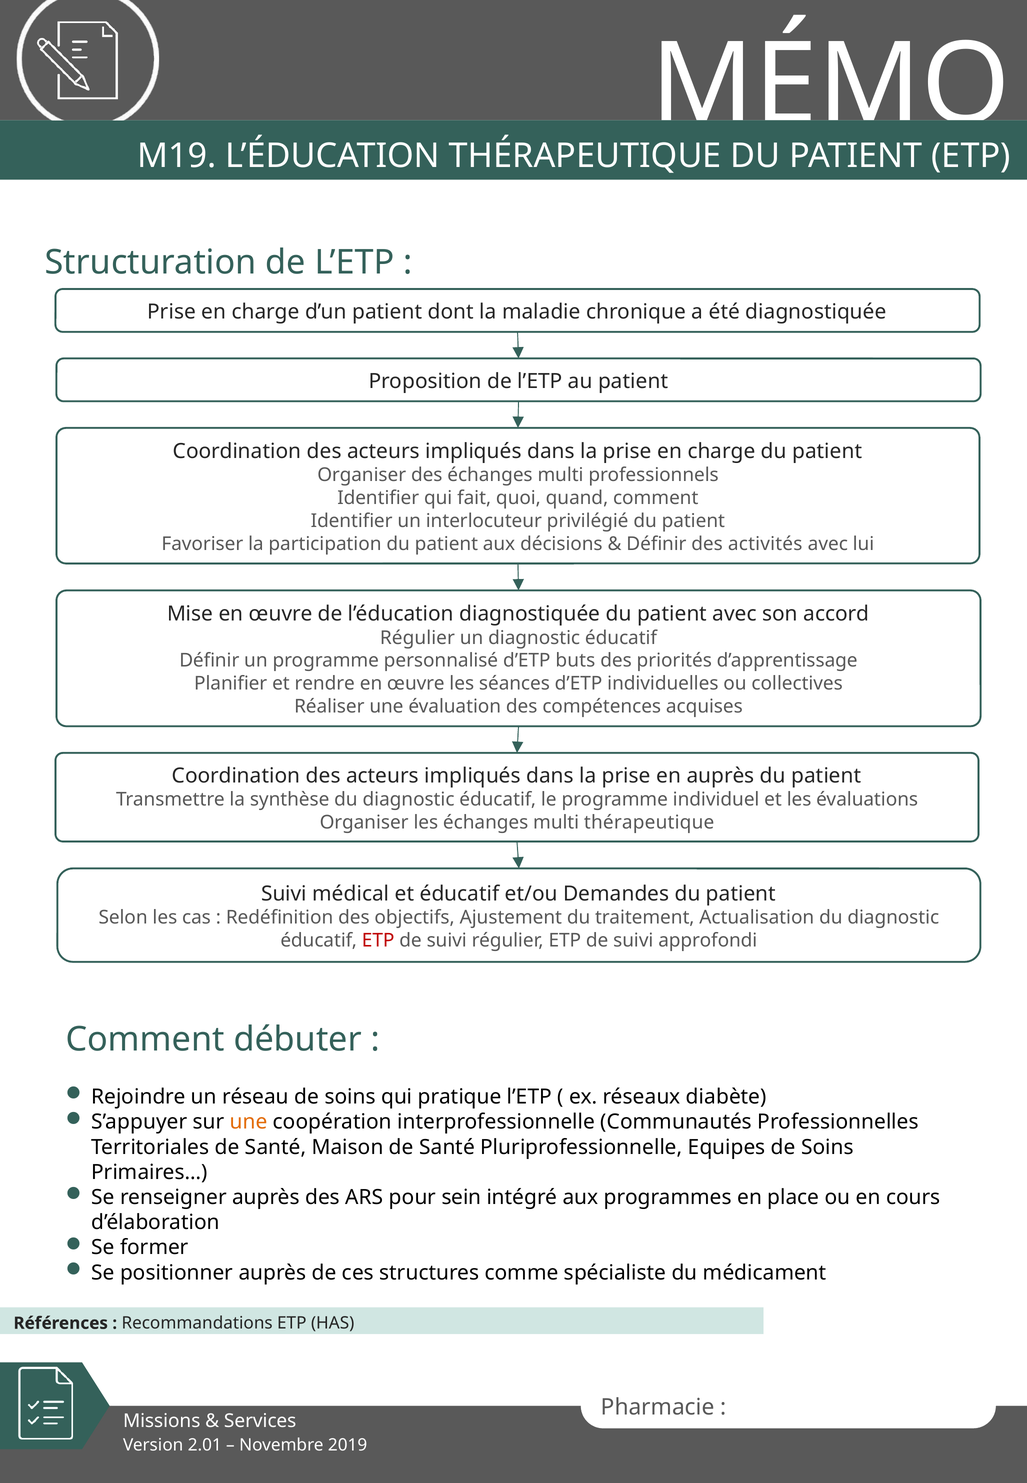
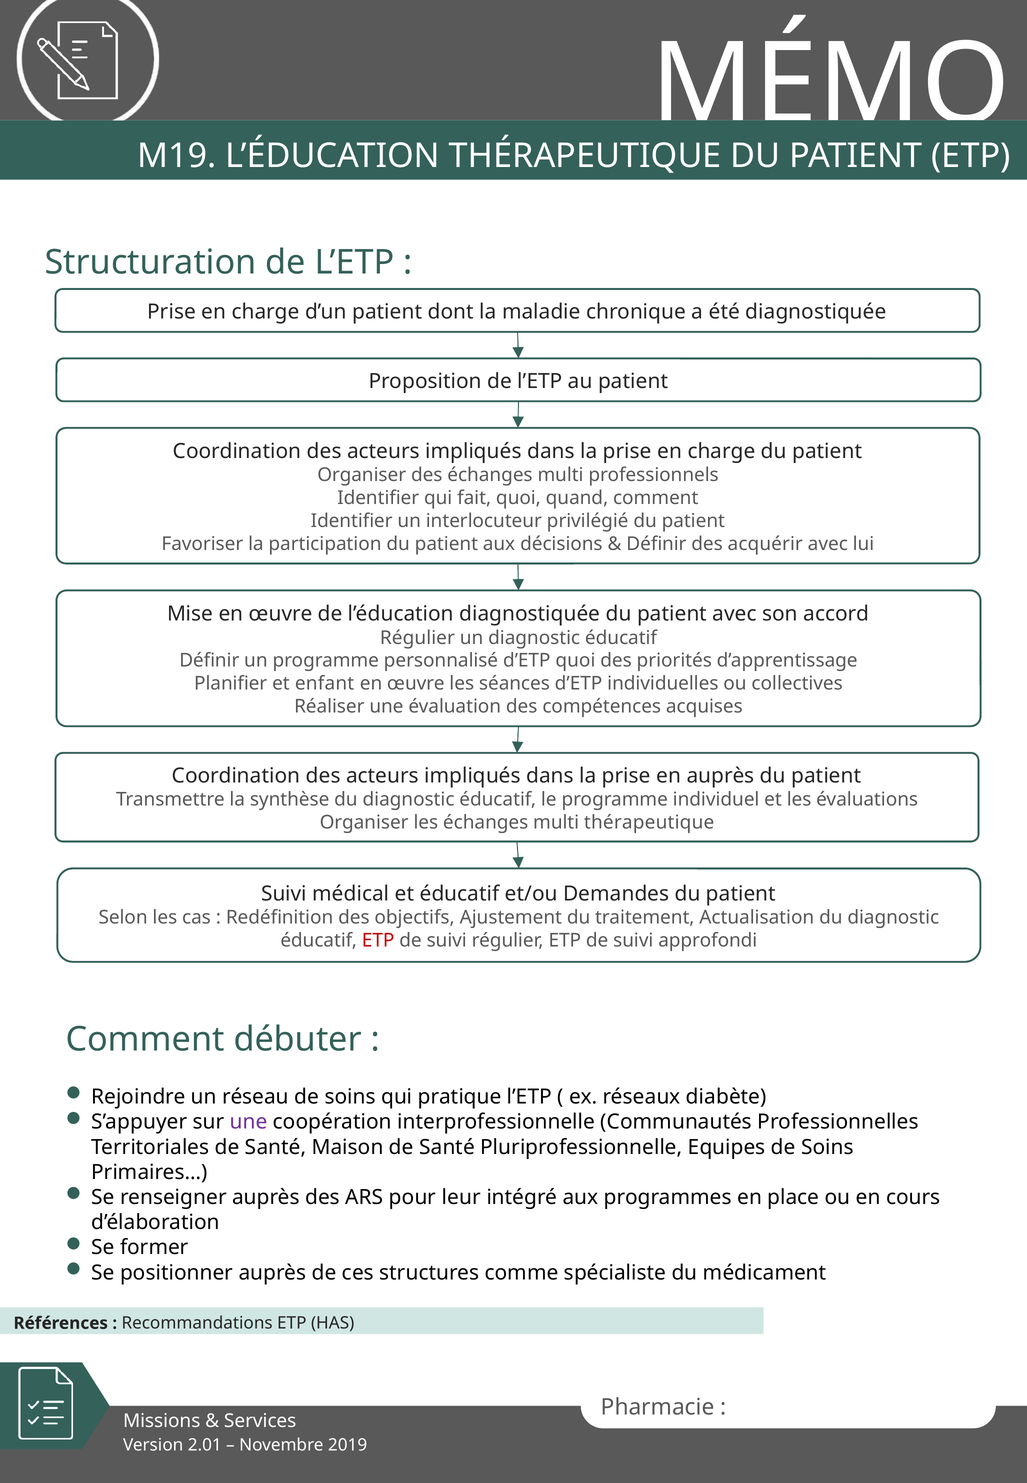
activités: activités -> acquérir (765, 544)
d’ETP buts: buts -> quoi (575, 661)
rendre: rendre -> enfant (325, 684)
une colour: orange -> purple (249, 1122)
sein: sein -> leur (461, 1198)
